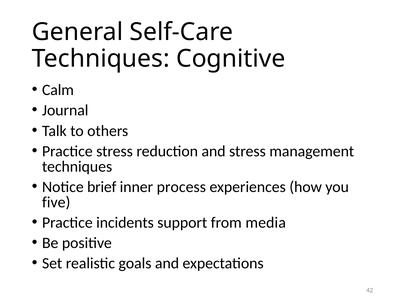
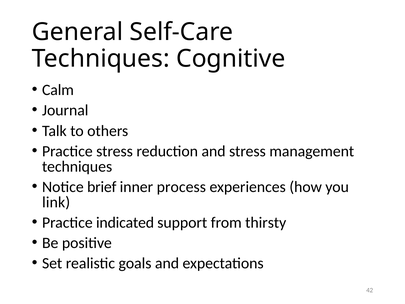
five: five -> link (56, 202)
incidents: incidents -> indicated (125, 222)
media: media -> thirsty (266, 222)
